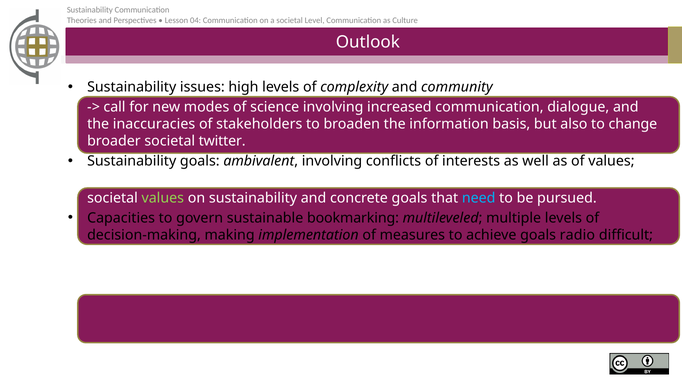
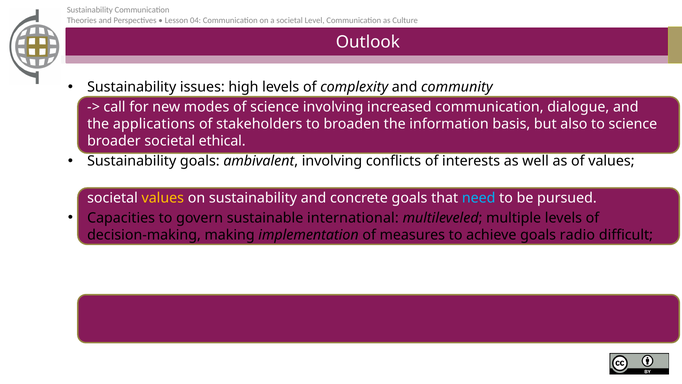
inaccuracies: inaccuracies -> applications (154, 124)
to change: change -> science (633, 124)
twitter: twitter -> ethical (222, 141)
values colour: light green -> yellow (163, 198)
bookmarking: bookmarking -> international (353, 218)
